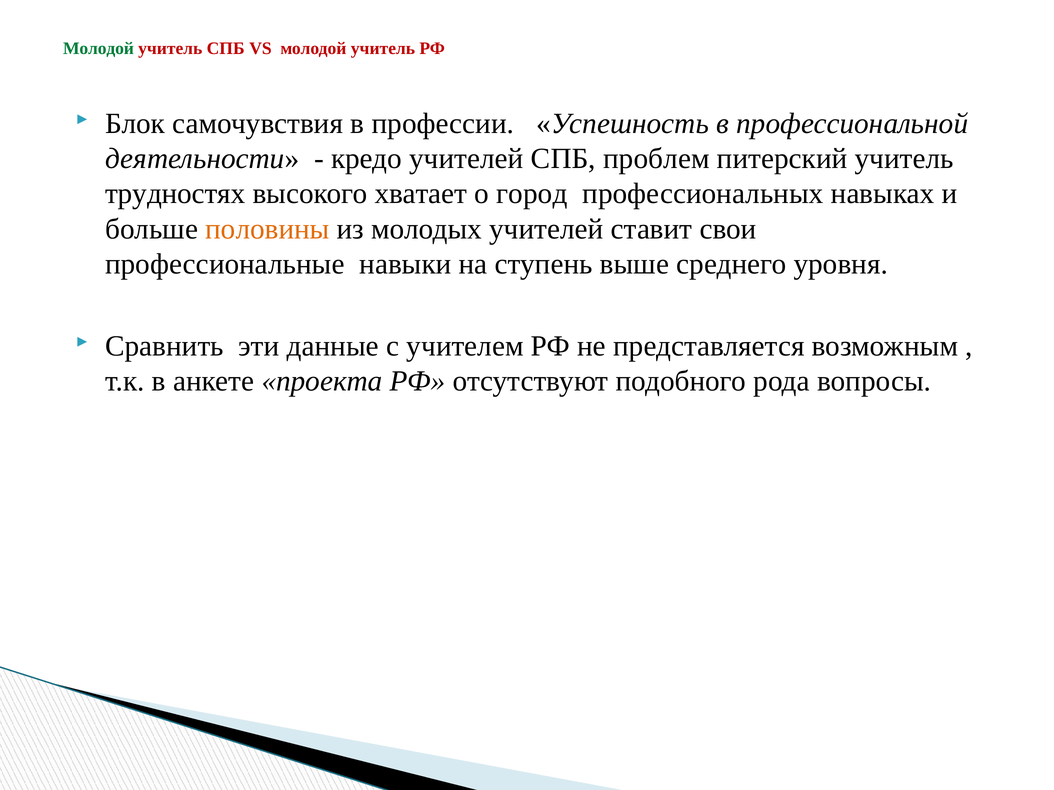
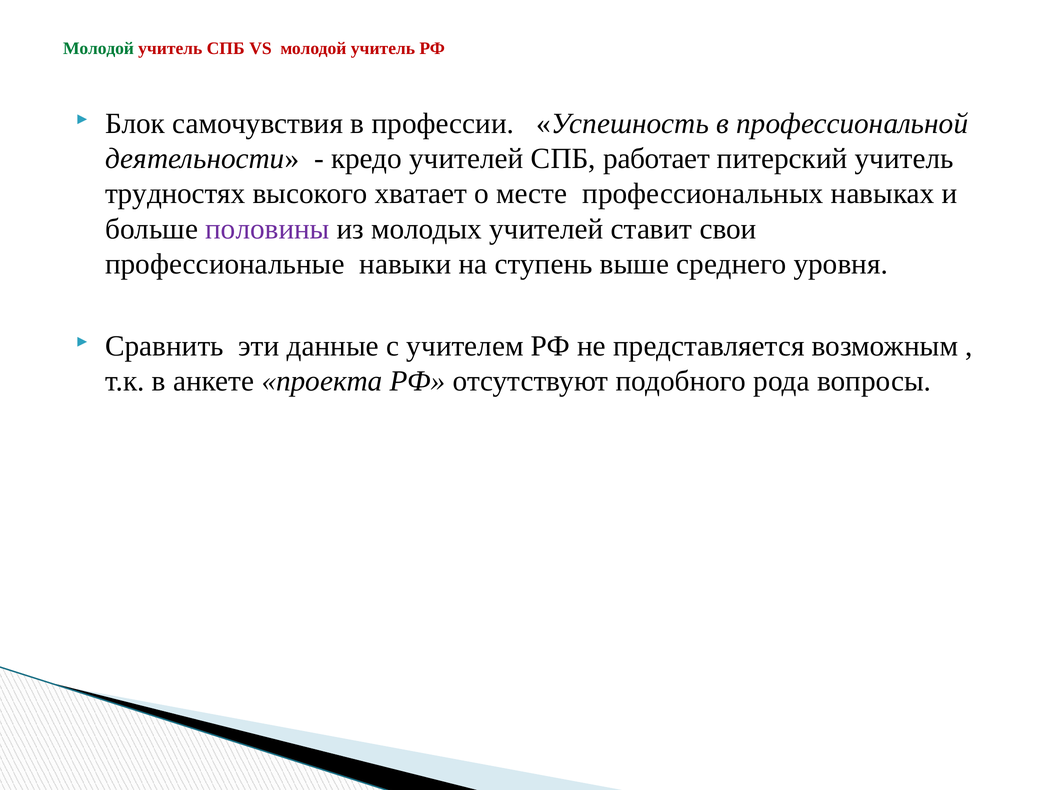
проблем: проблем -> работает (657, 159)
город: город -> месте (532, 194)
половины colour: orange -> purple (267, 229)
